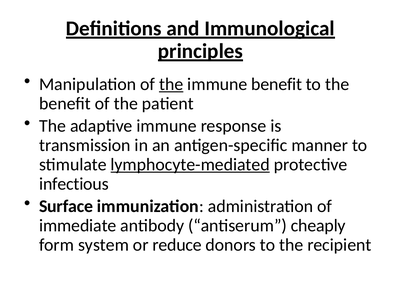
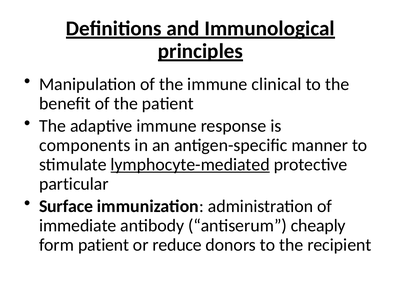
the underline: present -> none (171, 84)
immune benefit: benefit -> clinical (277, 84)
transmission: transmission -> components (85, 145)
infectious: infectious -> particular (74, 184)
form system: system -> patient (104, 245)
